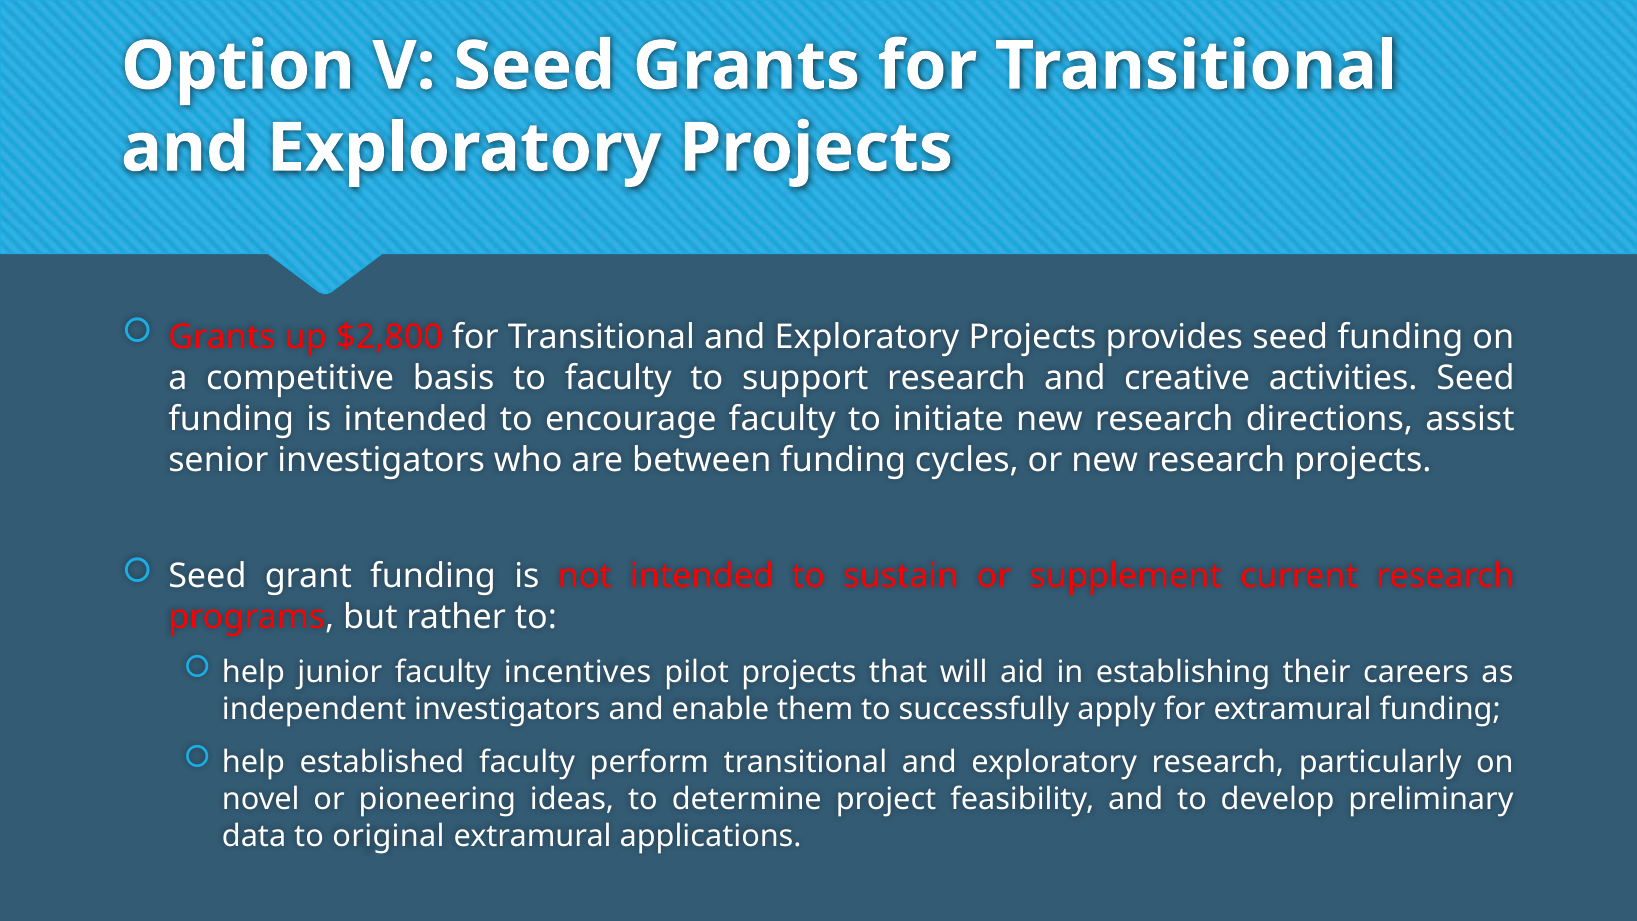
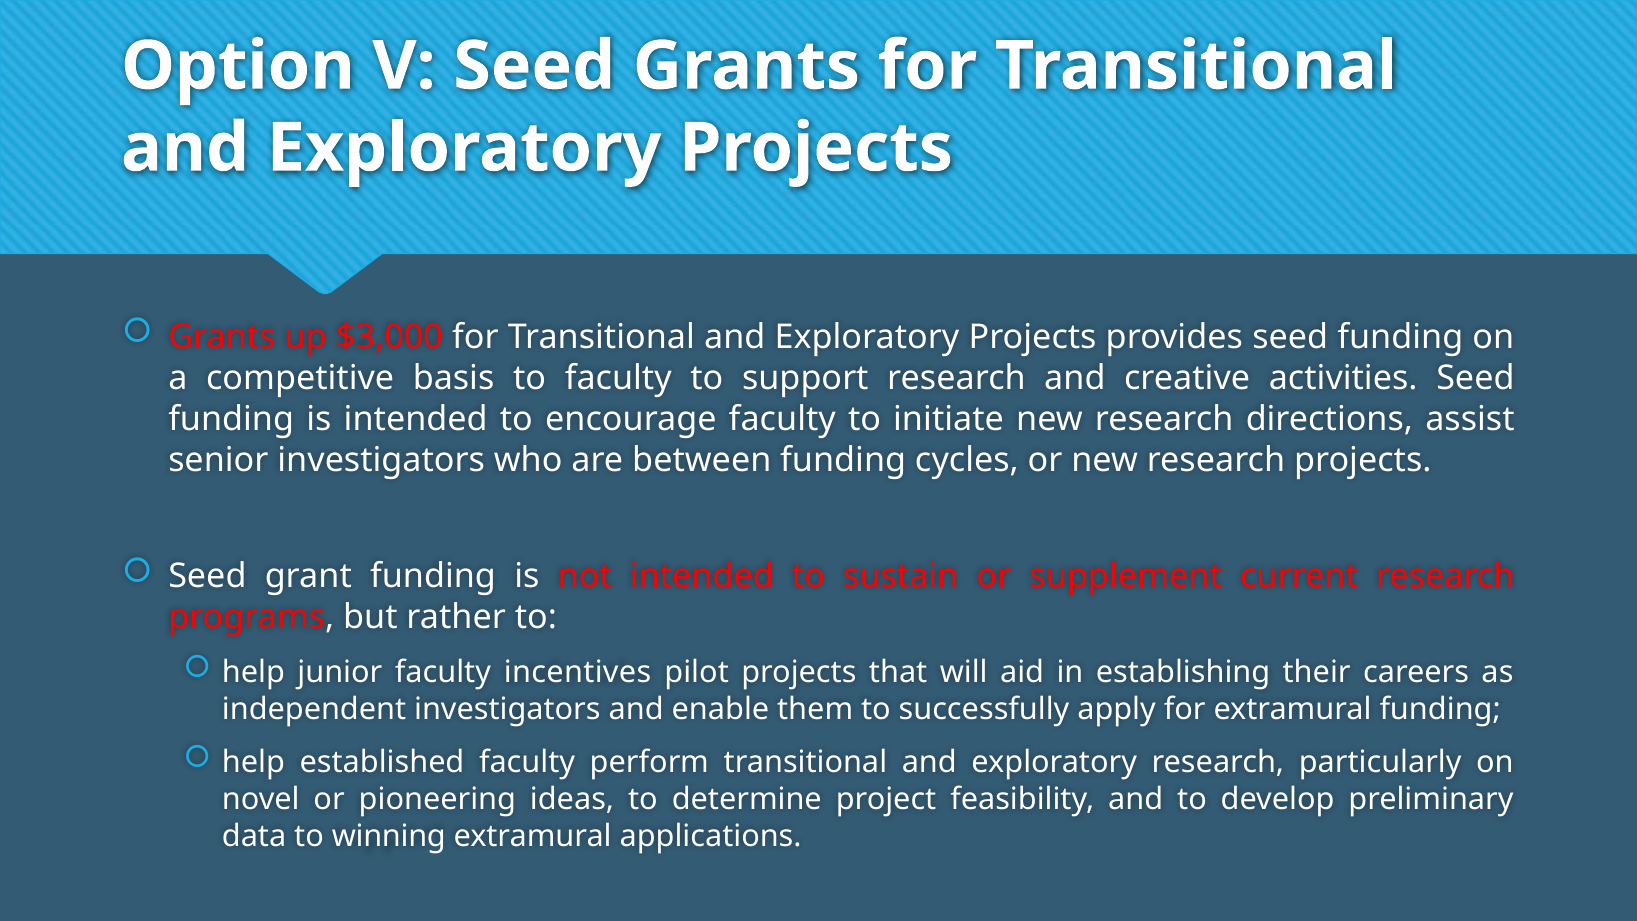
$2,800: $2,800 -> $3,000 (390, 337)
original: original -> winning (389, 836)
